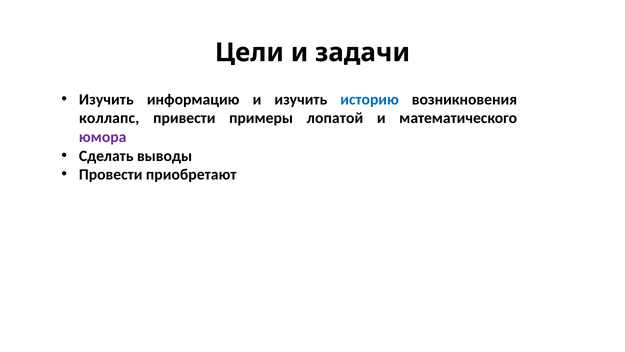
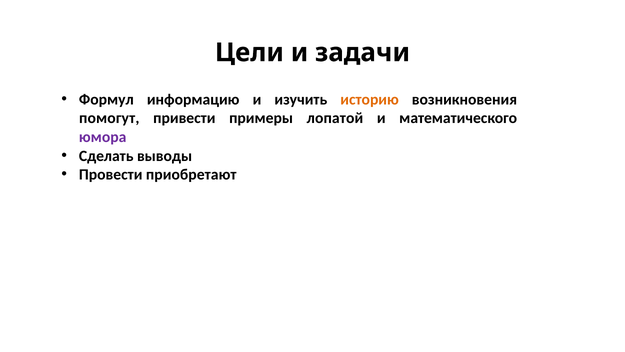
Изучить: Изучить -> Формул (106, 99)
историю colour: blue -> orange (370, 99)
коллапс: коллапс -> помогут (109, 118)
